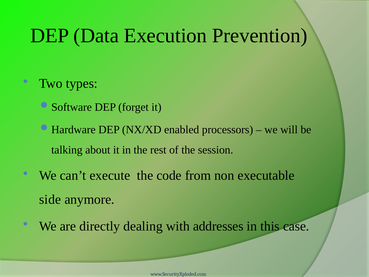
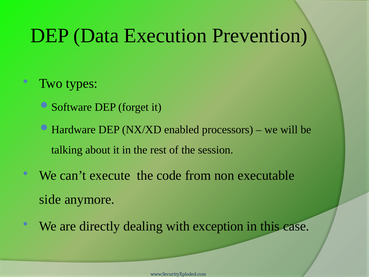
addresses: addresses -> exception (218, 226)
